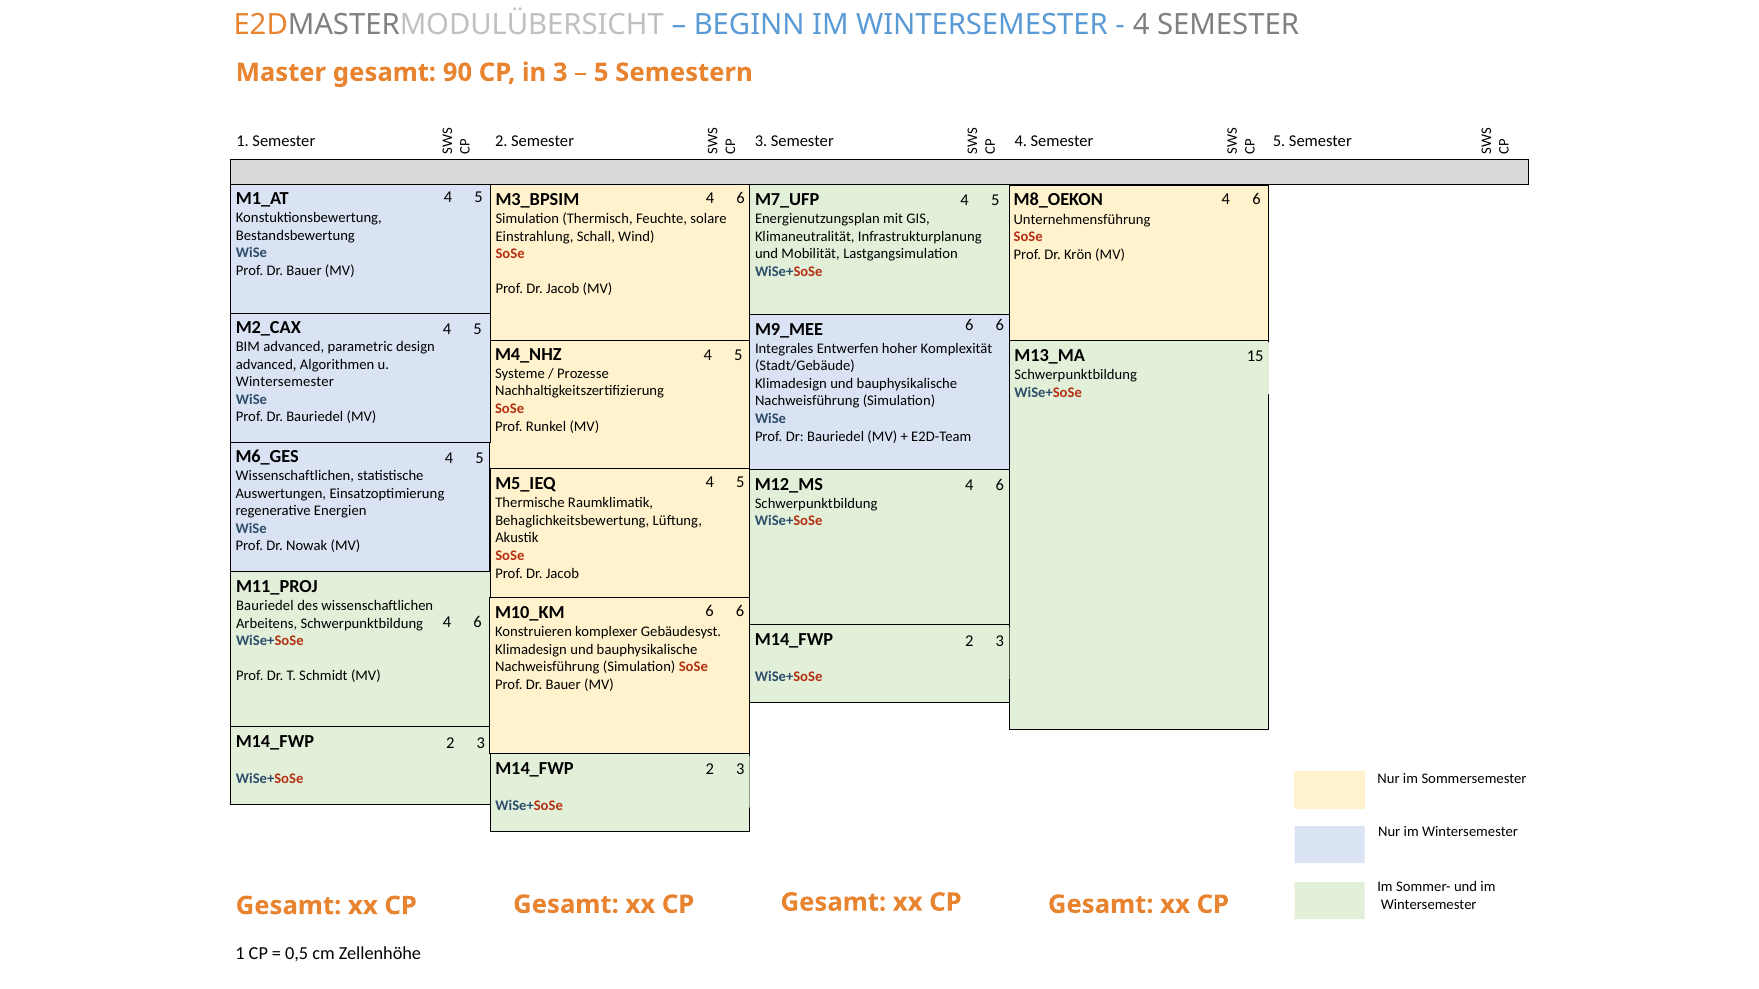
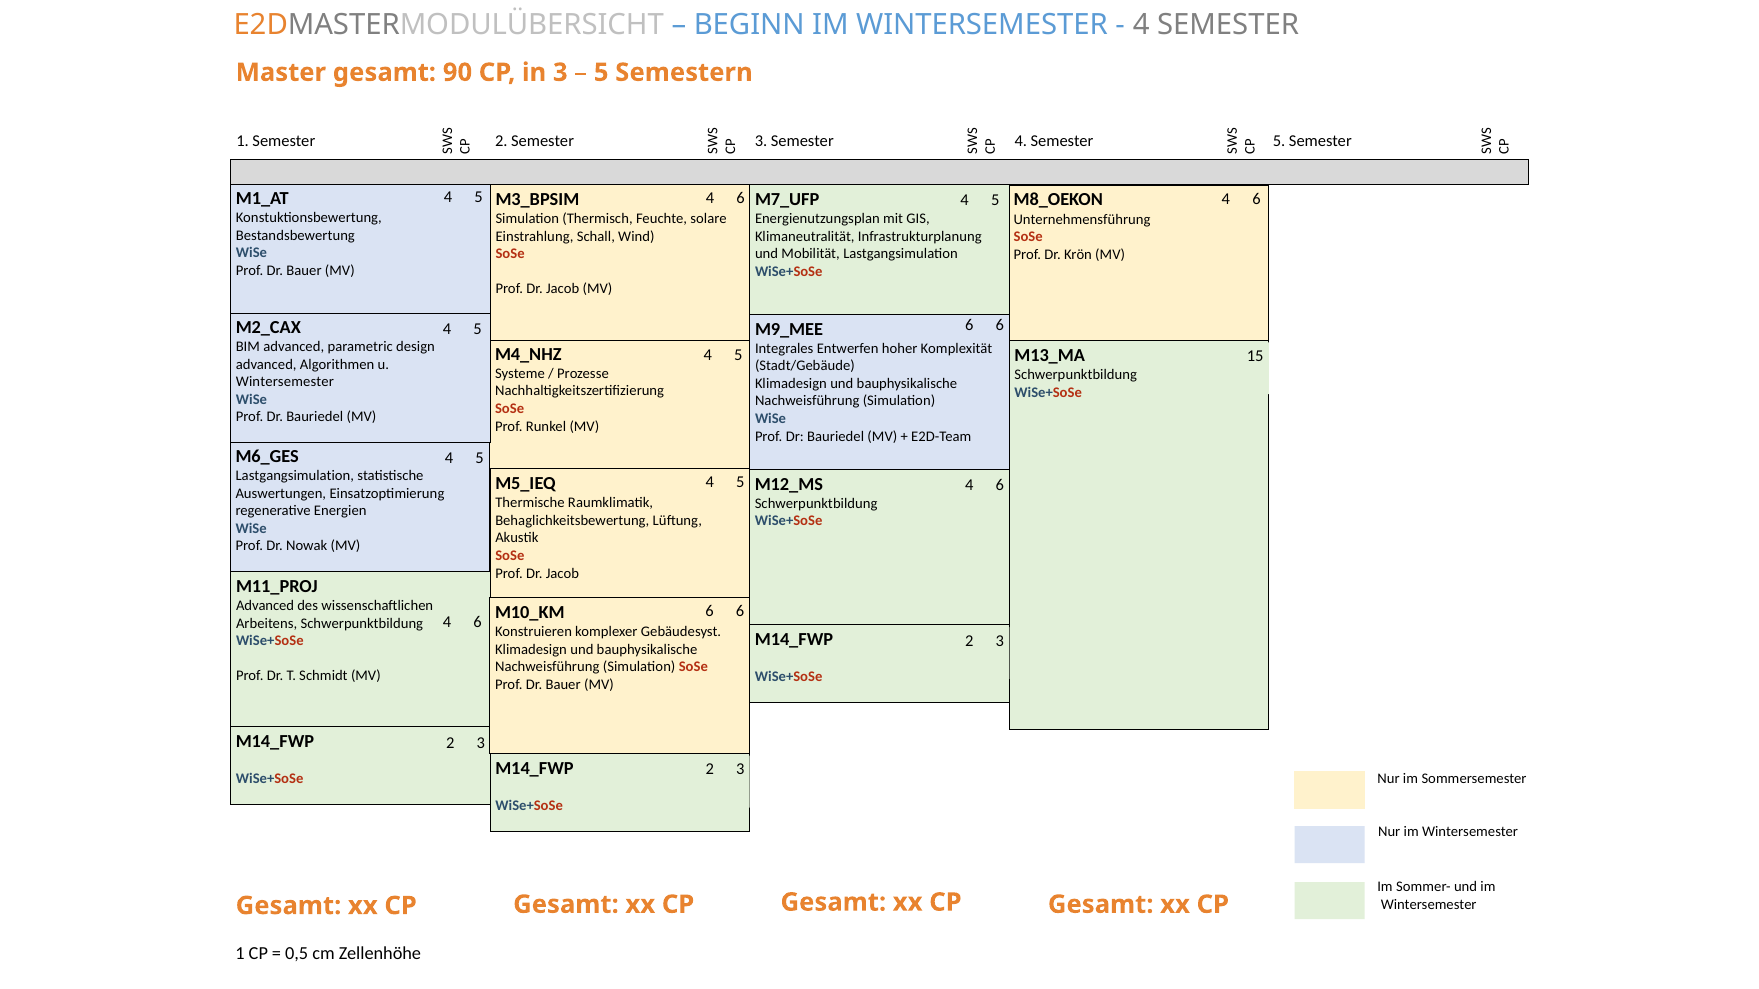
Wissenschaftlichen: Wissenschaftlichen -> Lastgangsimulation (295, 476)
Bauriedel: Bauriedel -> Advanced (265, 606)
